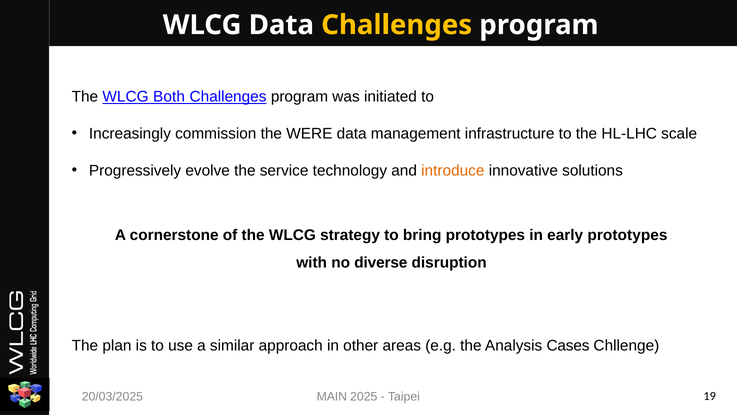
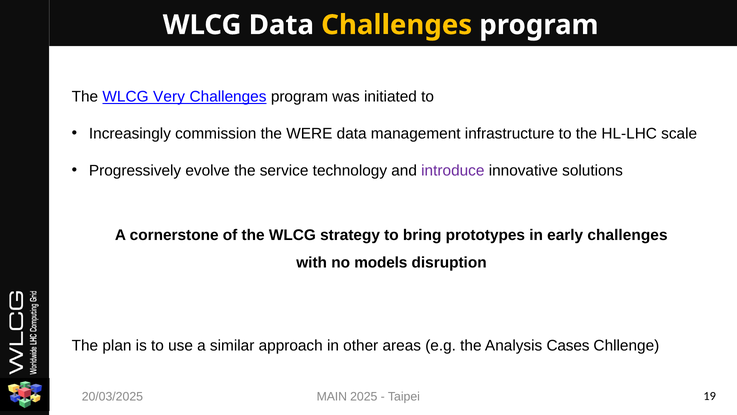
Both: Both -> Very (169, 97)
introduce colour: orange -> purple (453, 170)
early prototypes: prototypes -> challenges (627, 235)
diverse: diverse -> models (381, 262)
